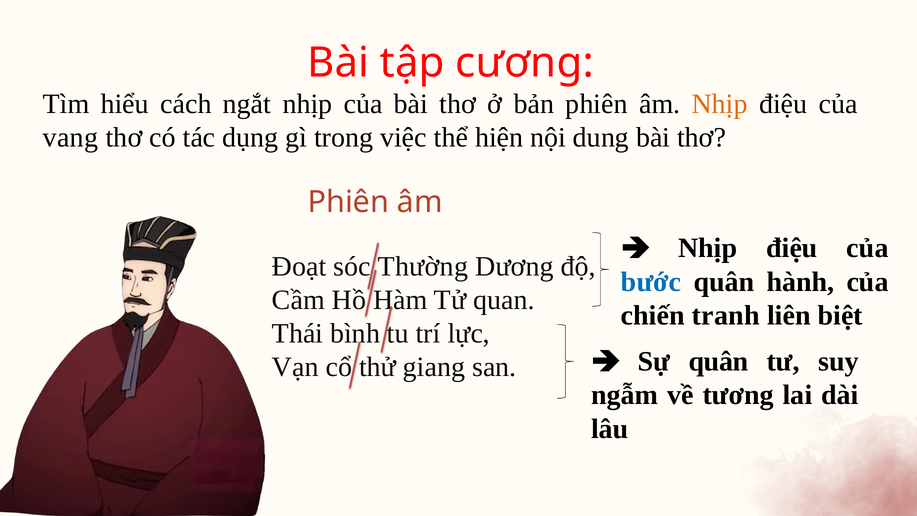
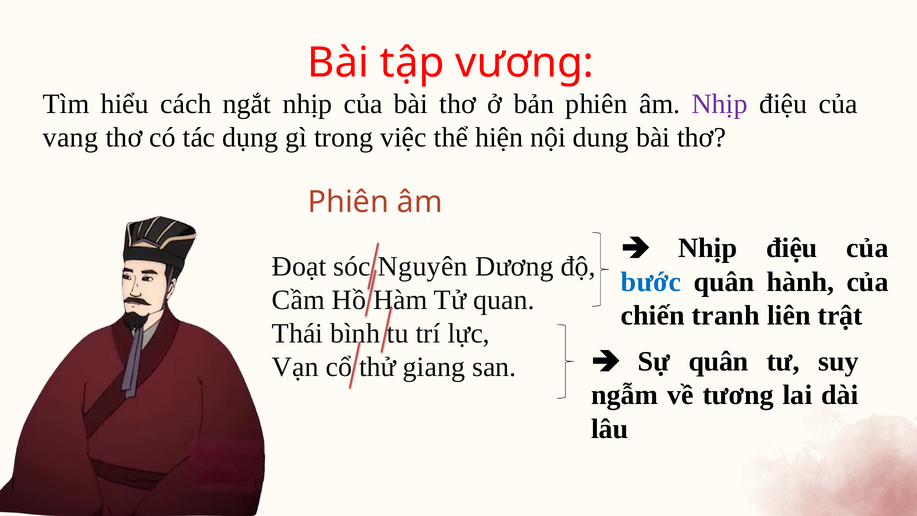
cương: cương -> vương (525, 63)
Nhịp colour: orange -> purple (720, 104)
Thường: Thường -> Nguyên (423, 266)
biệt: biệt -> trật (840, 315)
